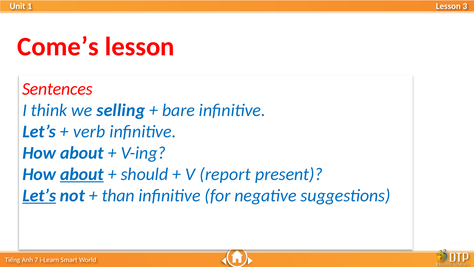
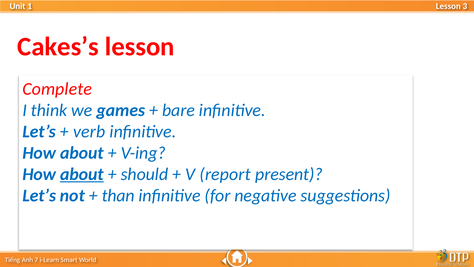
Come’s: Come’s -> Cakes’s (58, 47)
Sentences: Sentences -> Complete (57, 89)
selling: selling -> games (121, 110)
Let’s underline: present -> none (39, 195)
